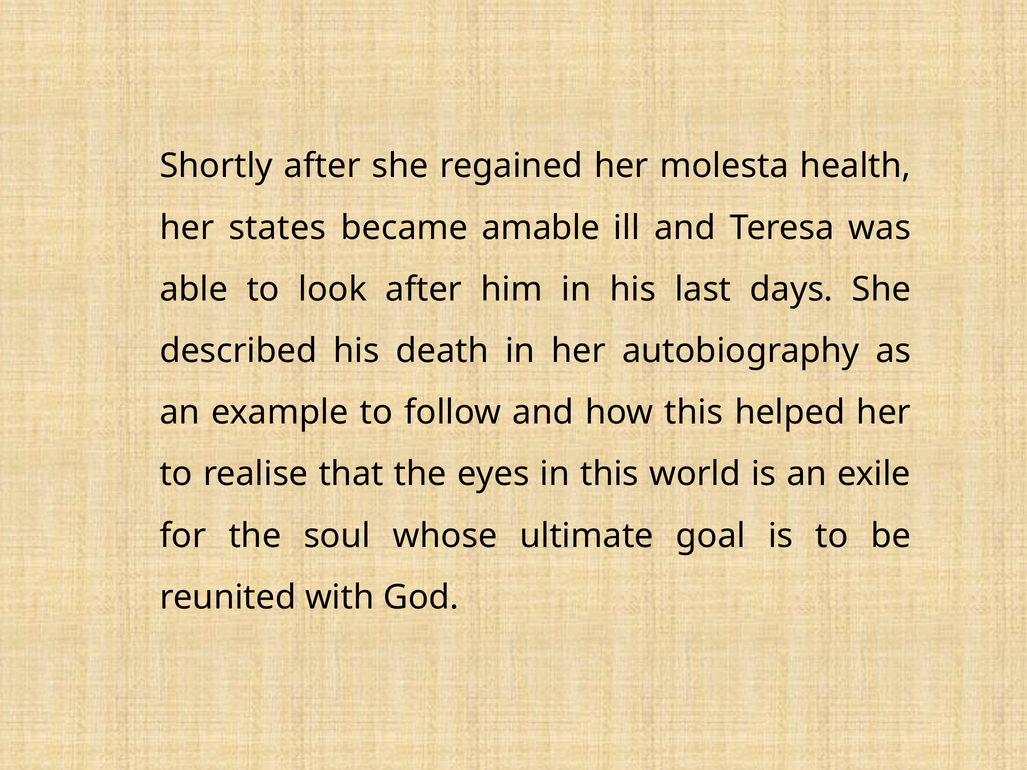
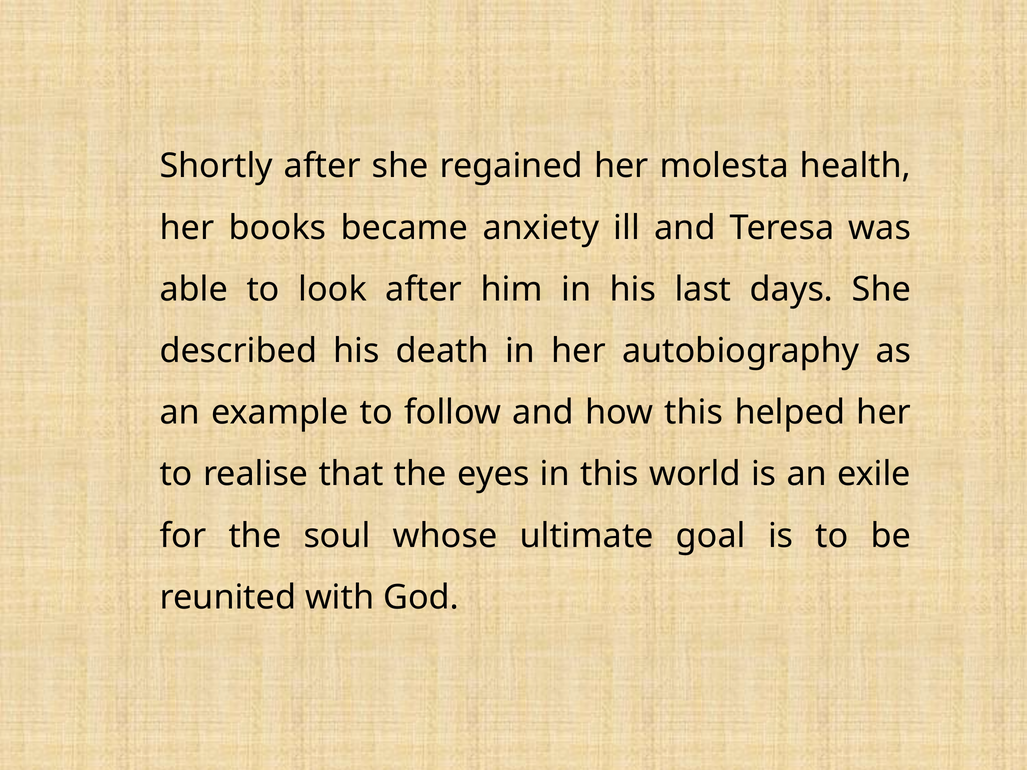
states: states -> books (277, 228)
amable: amable -> anxiety (541, 228)
